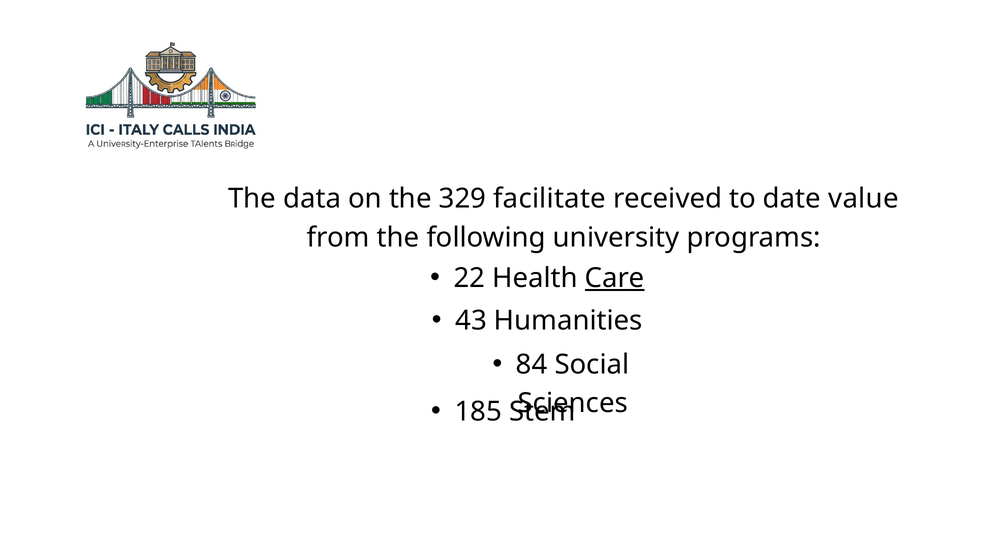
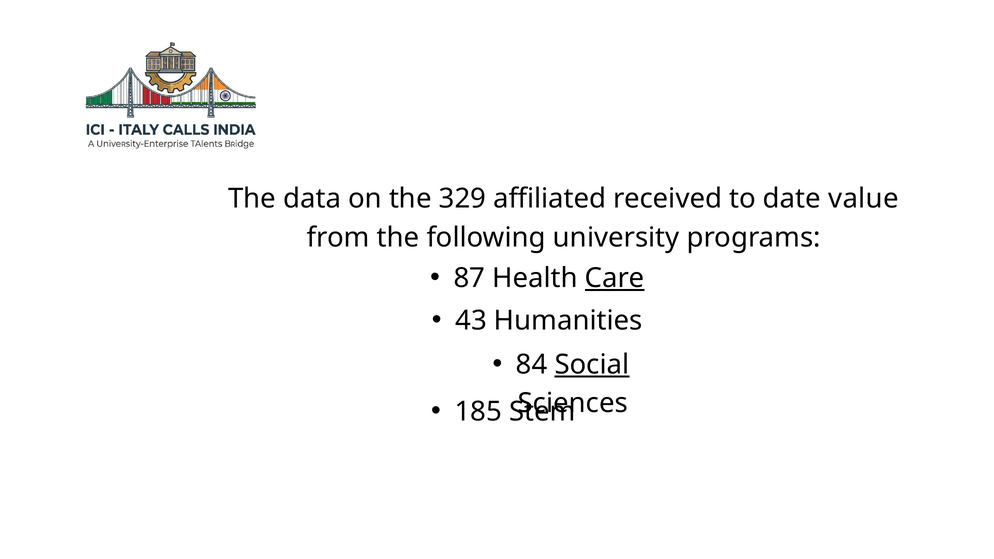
facilitate: facilitate -> affiliated (550, 199)
22: 22 -> 87 (469, 278)
Social underline: none -> present (592, 365)
